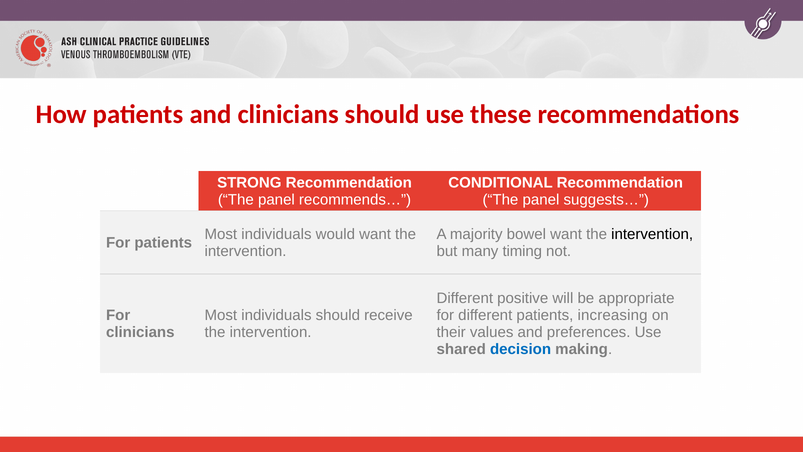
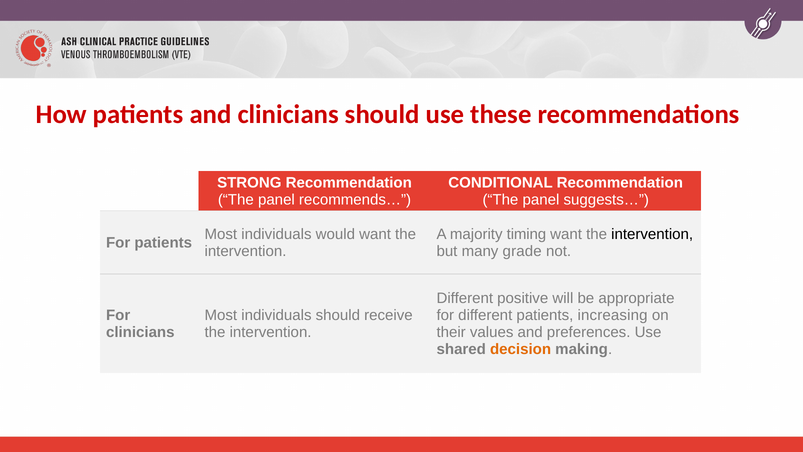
bowel: bowel -> timing (526, 234)
timing: timing -> grade (522, 251)
decision colour: blue -> orange (521, 349)
